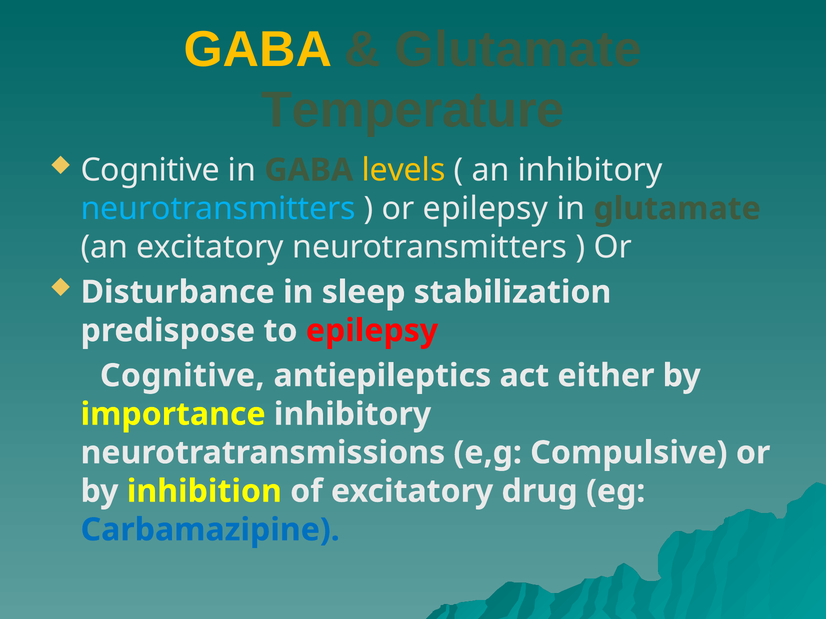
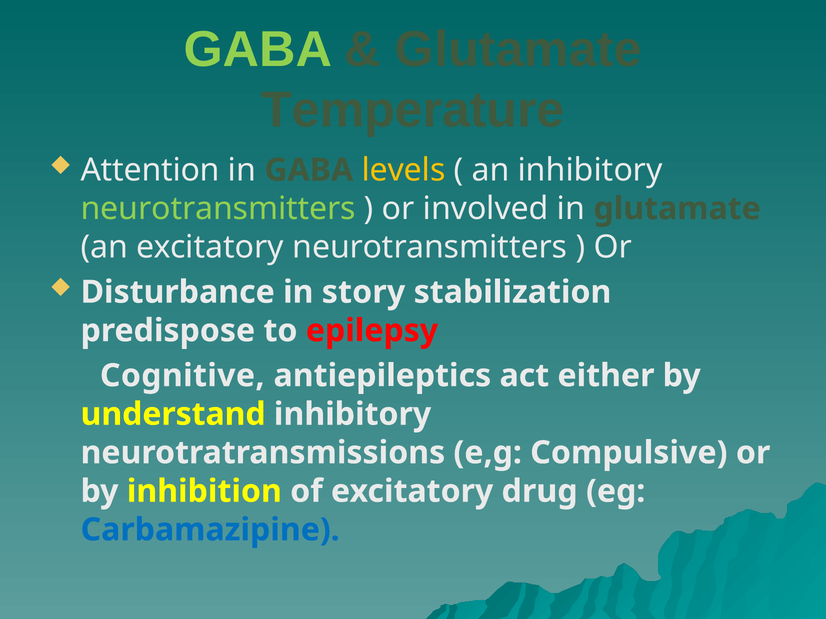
GABA colour: yellow -> light green (258, 50)
Cognitive: Cognitive -> Attention (150, 170)
neurotransmitters colour: light blue -> light green (218, 209)
or epilepsy: epilepsy -> involved (486, 209)
sleep: sleep -> story (363, 292)
importance: importance -> understand (173, 414)
